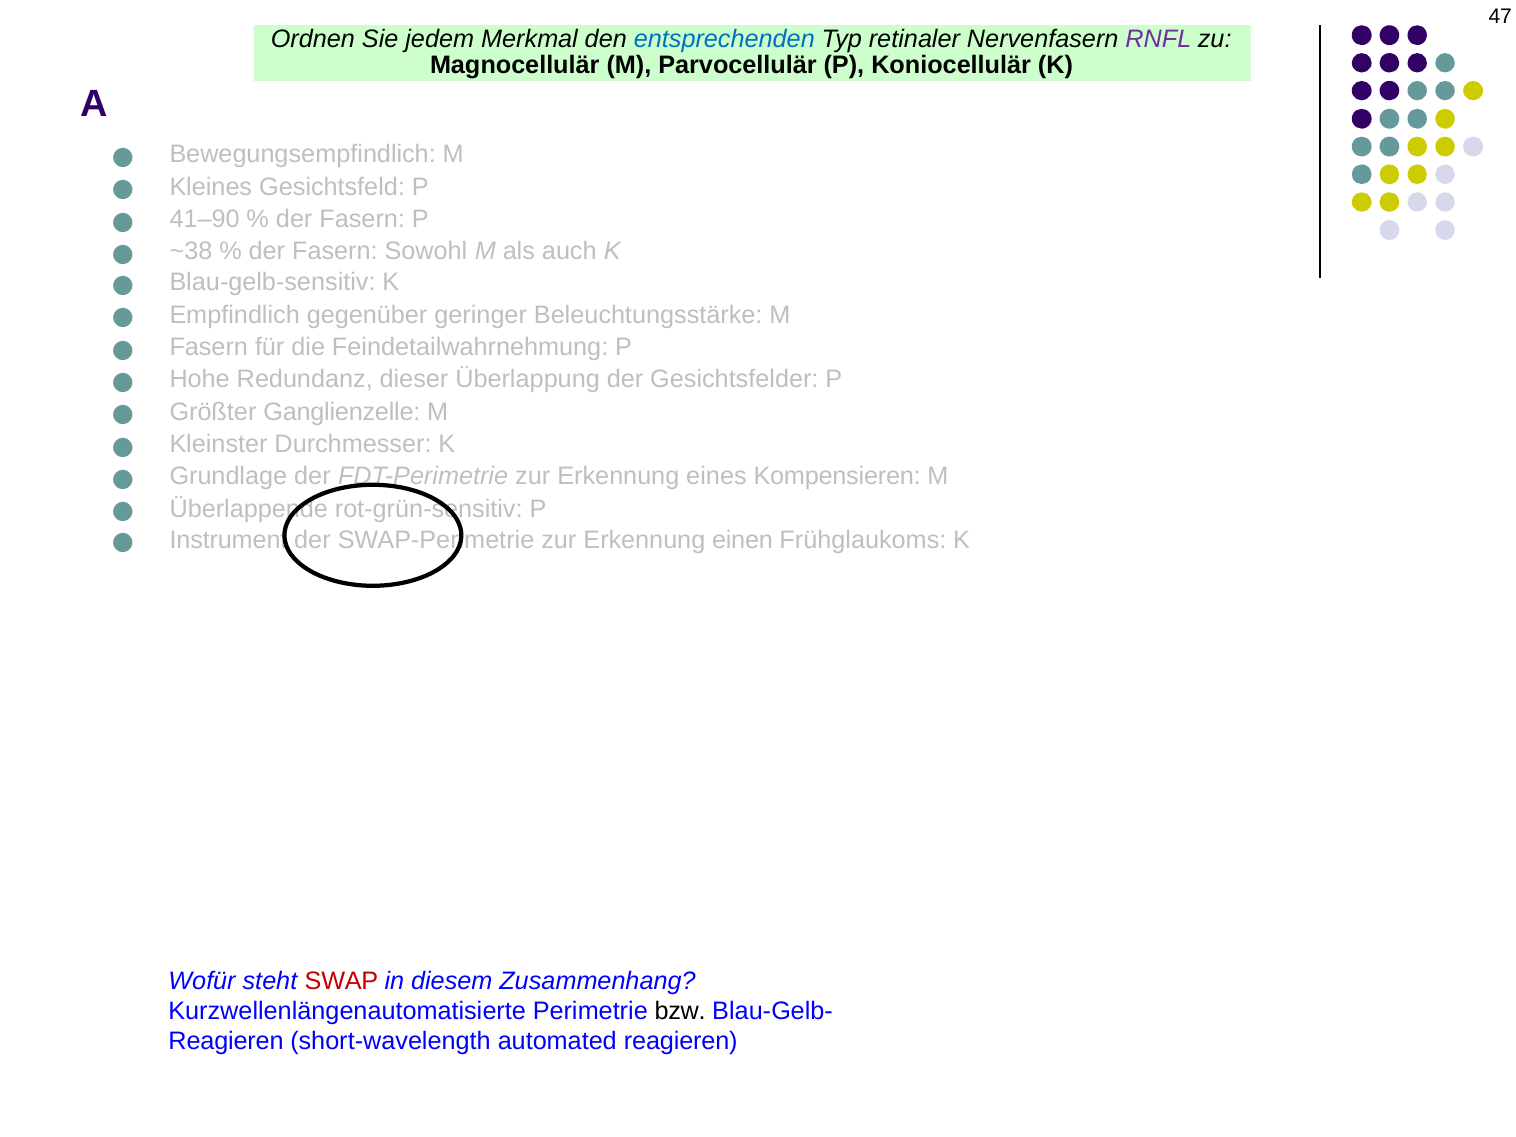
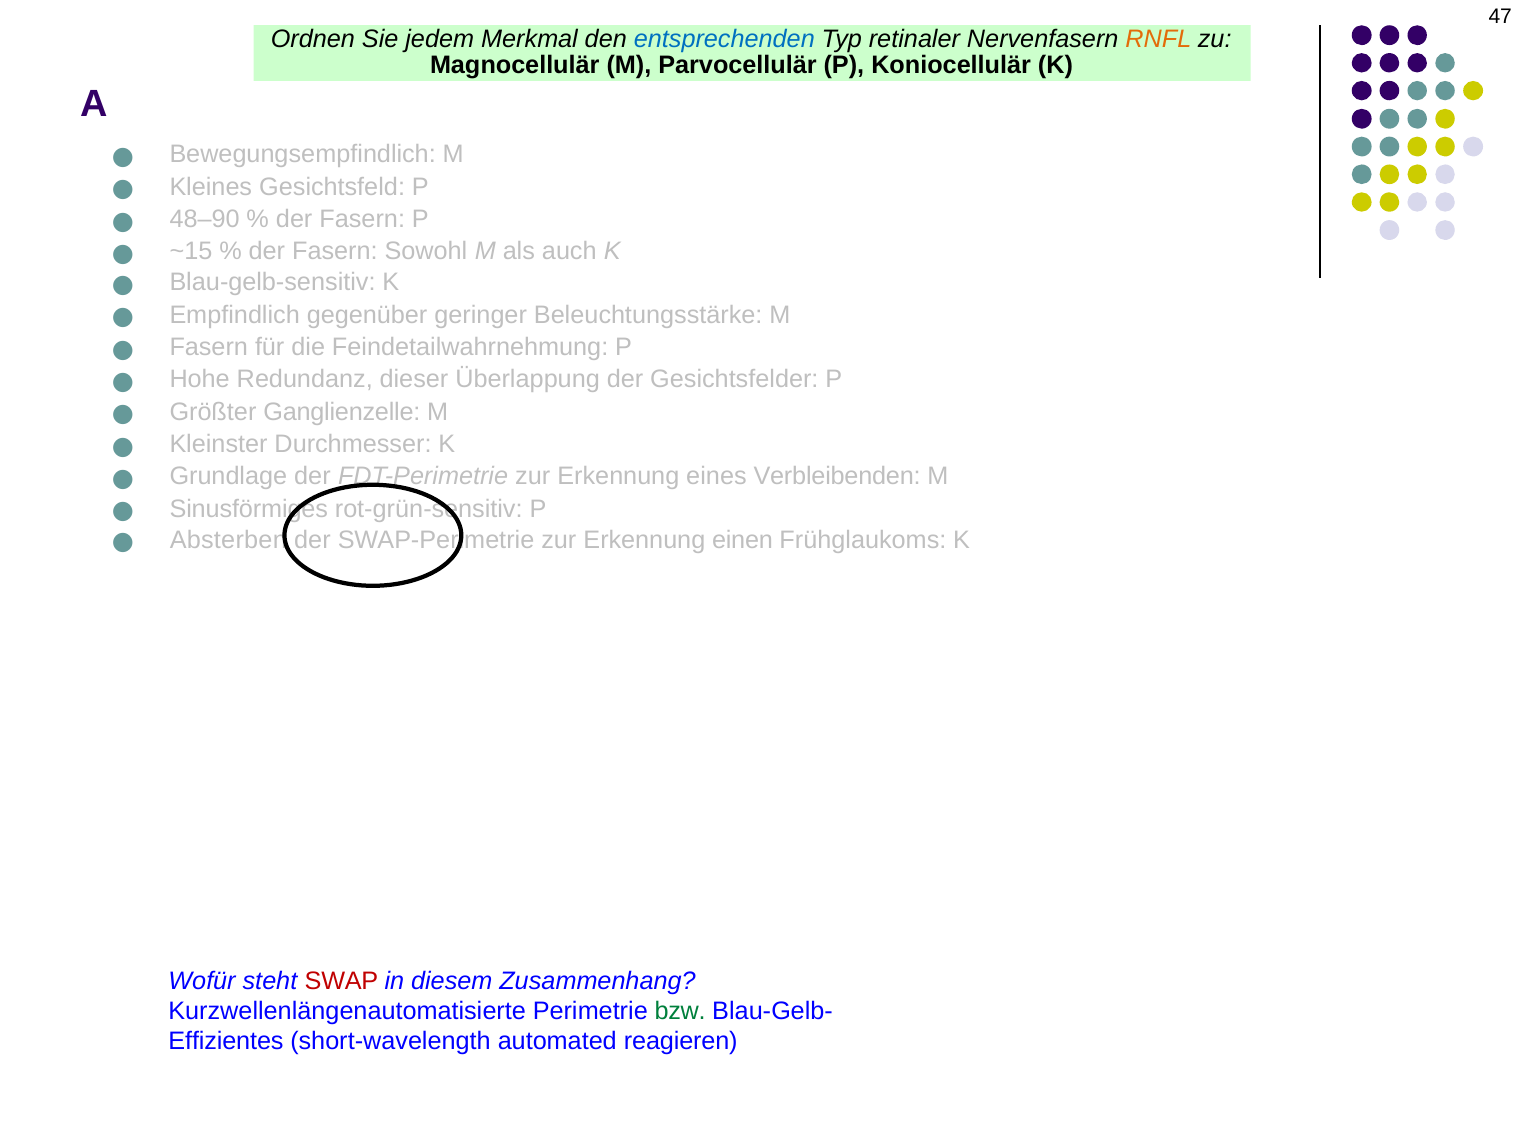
RNFL colour: purple -> orange (1158, 40)
41–90: 41–90 -> 48–90 (205, 219)
~38: ~38 -> ~15 (191, 252)
Kompensieren: Kompensieren -> Verbleibenden (837, 476)
Überlappende: Überlappende -> Sinusförmiges (249, 509)
Instrument: Instrument -> Absterben (228, 540)
bzw colour: black -> green (680, 1011)
Reagieren: Reagieren -> Effizientes (226, 1041)
